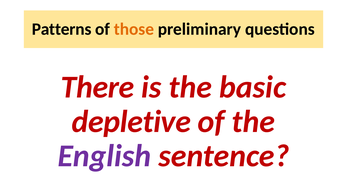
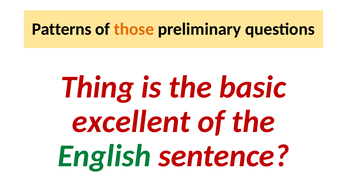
There: There -> Thing (97, 87)
depletive: depletive -> excellent (131, 122)
English colour: purple -> green (104, 156)
